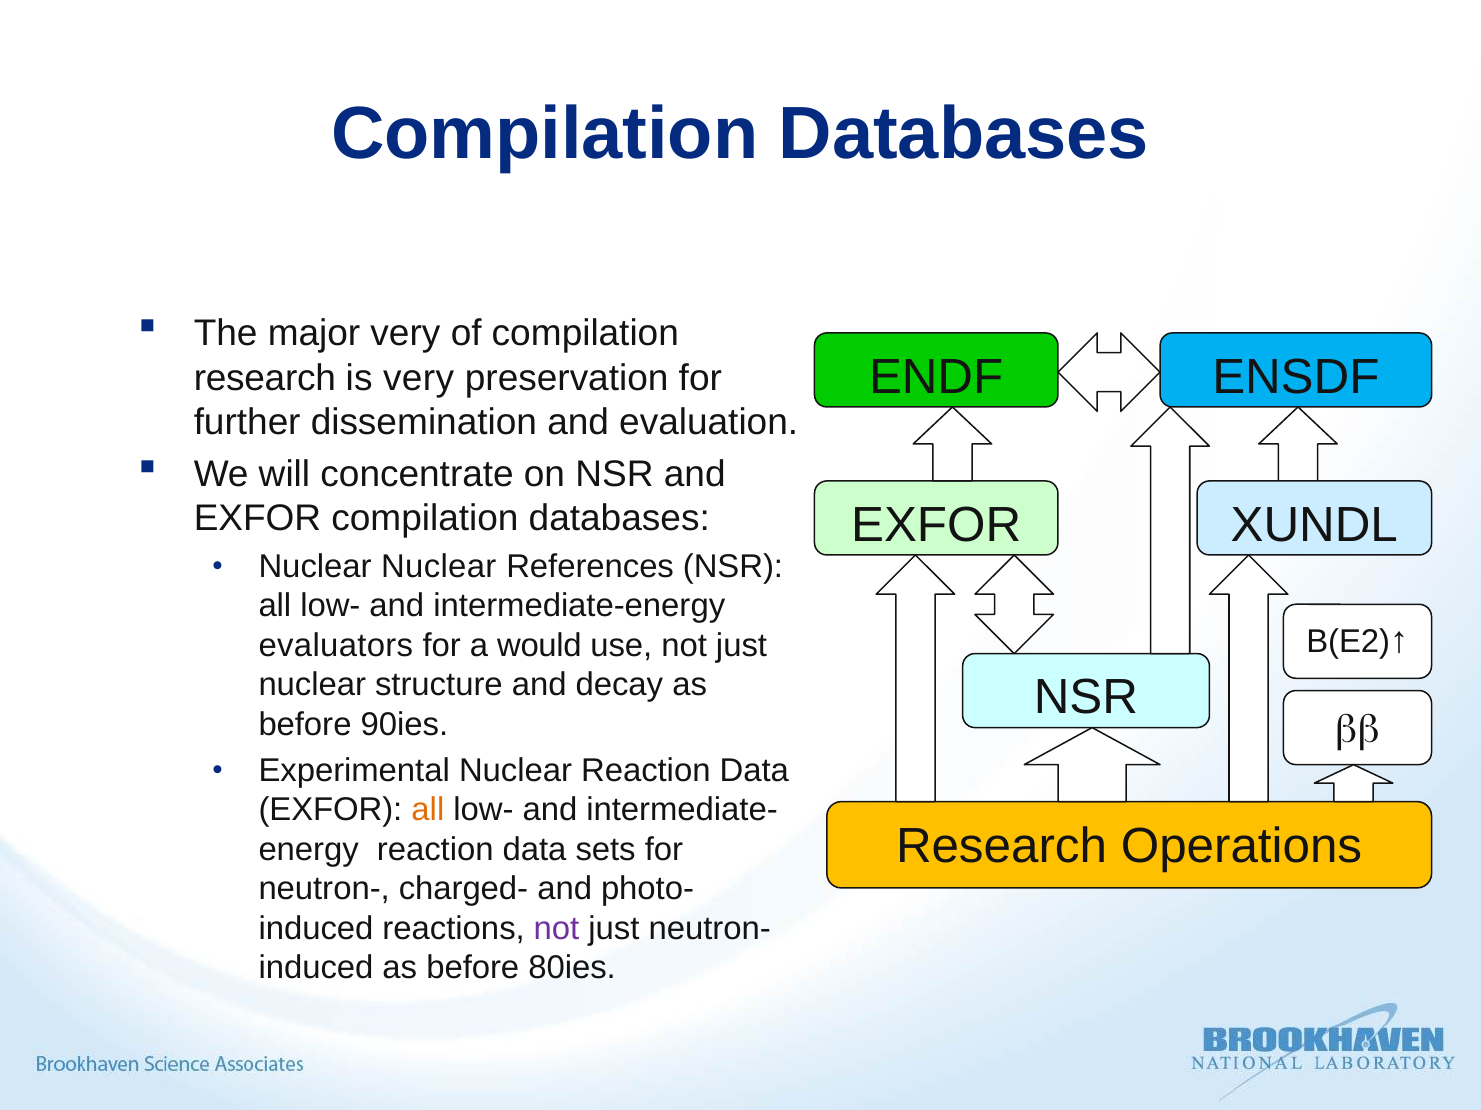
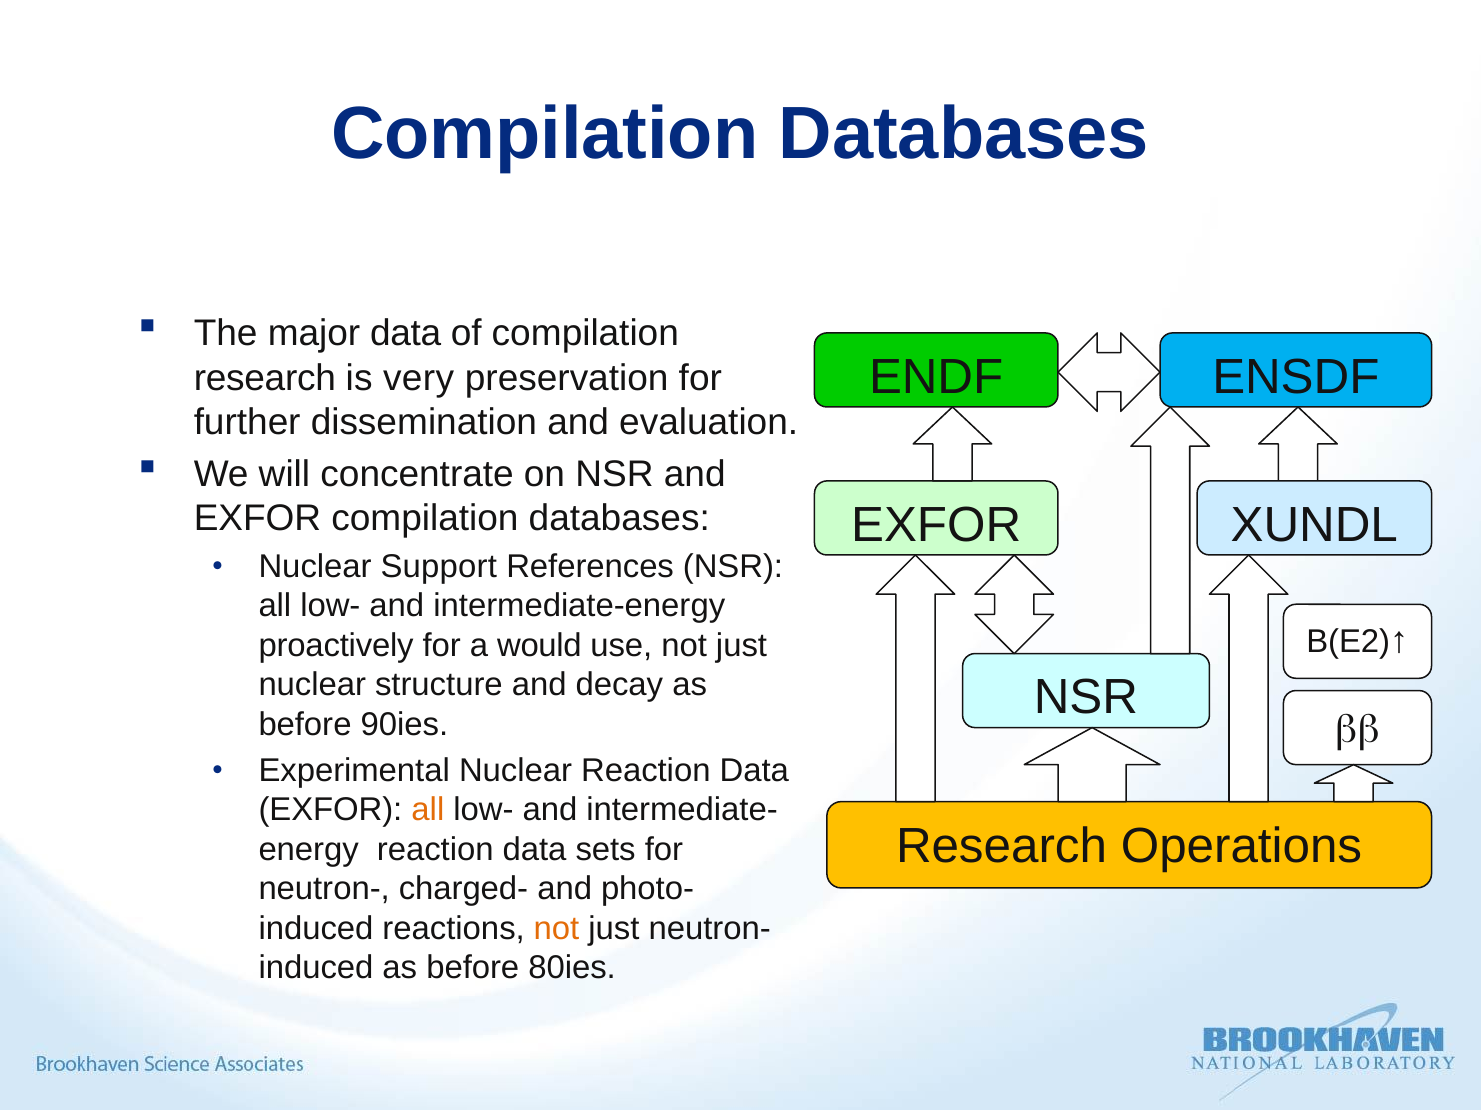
major very: very -> data (406, 334)
Nuclear Nuclear: Nuclear -> Support (439, 567)
evaluators: evaluators -> proactively (336, 646)
not colour: purple -> orange (557, 929)
